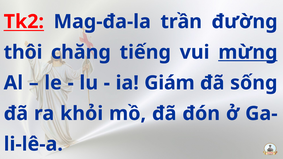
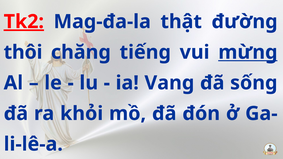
Tk2 underline: none -> present (24, 22)
trần: trần -> thật (181, 22)
Giám: Giám -> Vang (169, 83)
